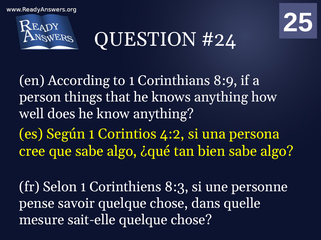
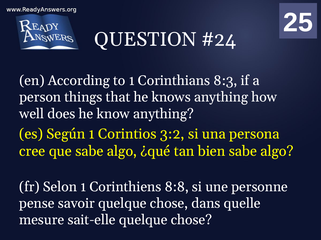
8:9: 8:9 -> 8:3 (225, 81)
4:2: 4:2 -> 3:2 (172, 134)
8:3: 8:3 -> 8:8 (177, 187)
